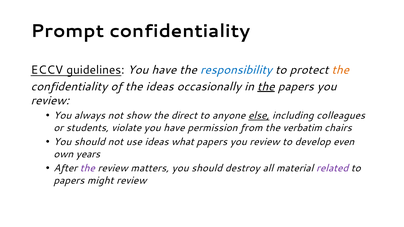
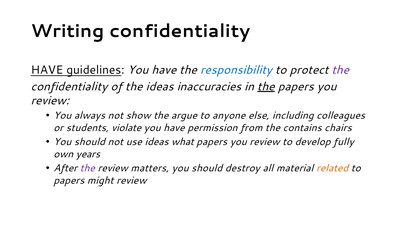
Prompt: Prompt -> Writing (68, 31)
ECCV: ECCV -> HAVE (47, 70)
the colour: orange -> purple (340, 70)
occasionally: occasionally -> inaccuracies (209, 87)
direct: direct -> argue (184, 116)
else underline: present -> none (259, 116)
verbatim: verbatim -> contains (302, 128)
even: even -> fully (344, 142)
related colour: purple -> orange (332, 168)
